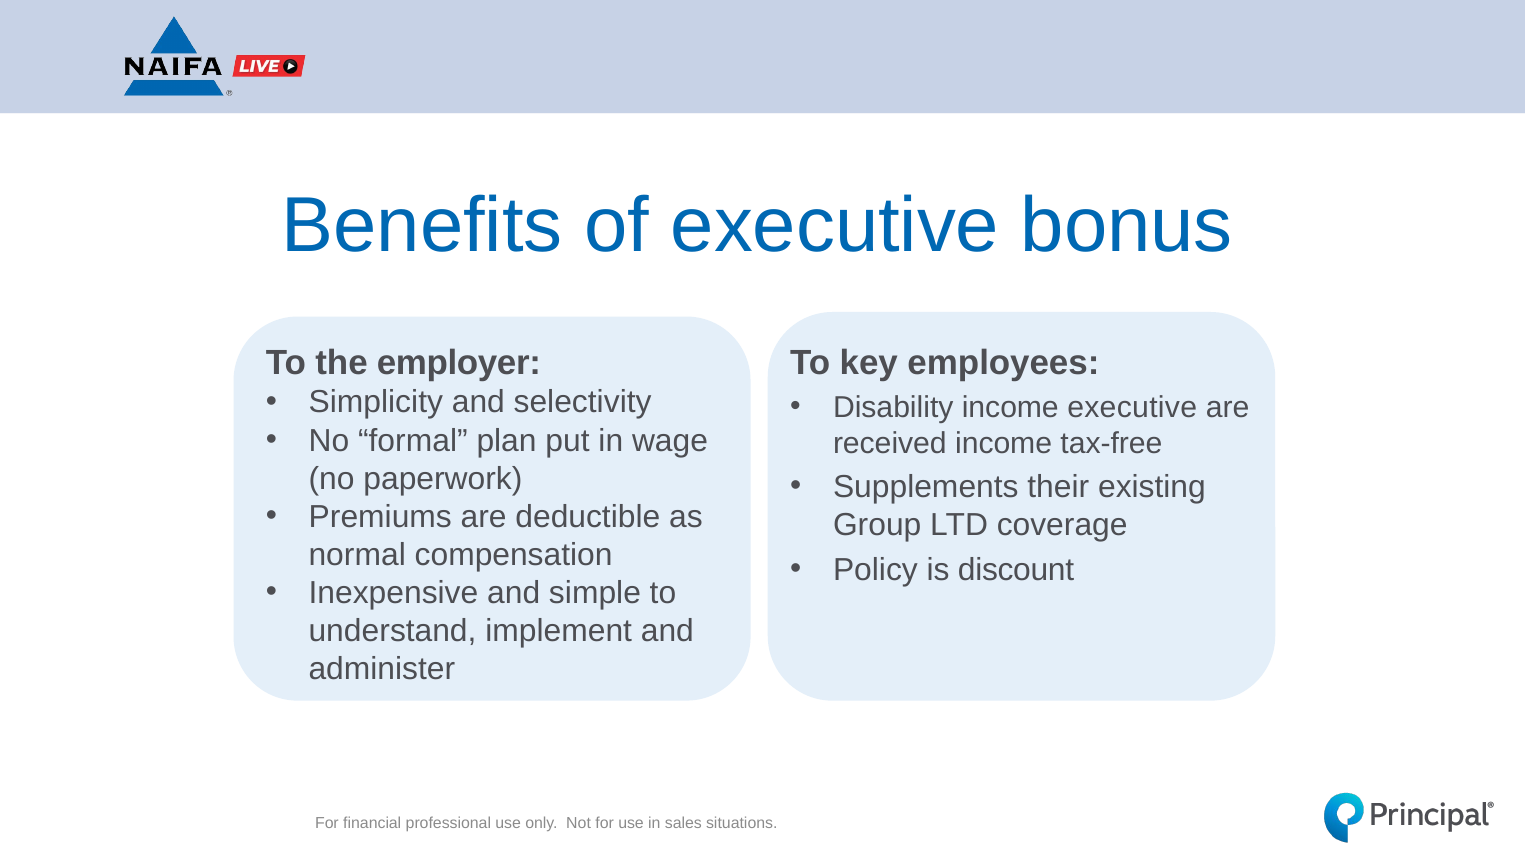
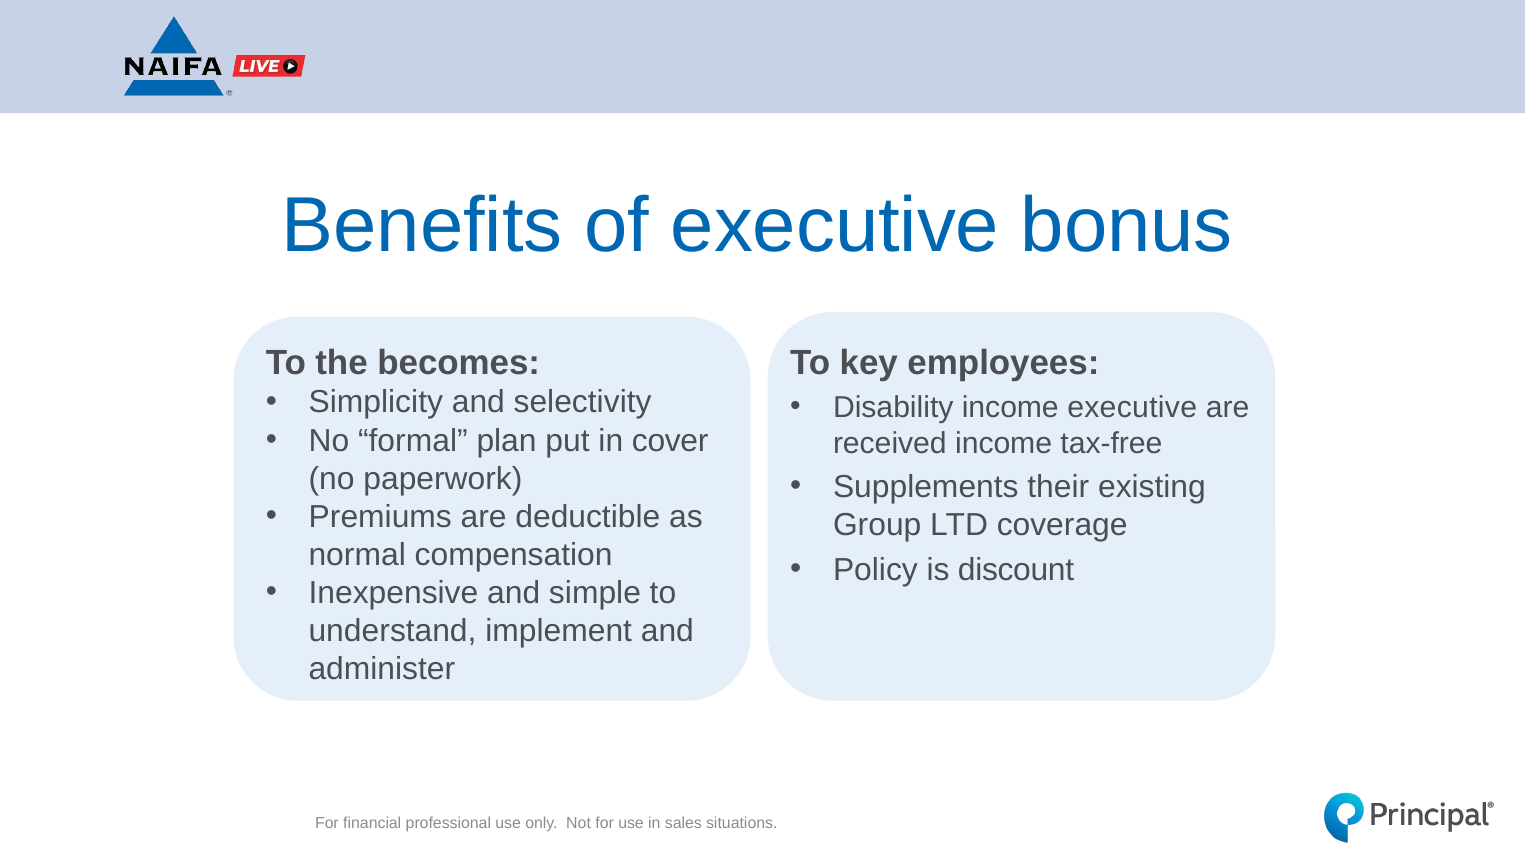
employer: employer -> becomes (459, 363)
wage: wage -> cover (670, 440)
